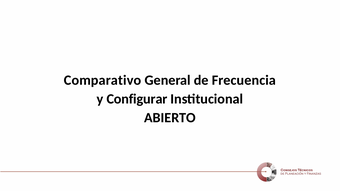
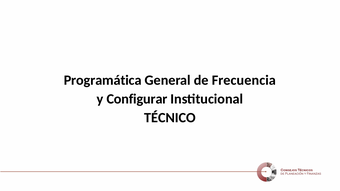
Comparativo: Comparativo -> Programática (103, 80)
ABIERTO: ABIERTO -> TÉCNICO (170, 118)
